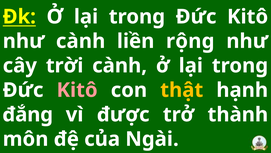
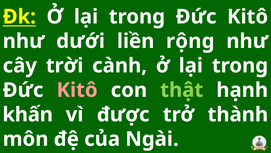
như cành: cành -> dưới (81, 41)
thật colour: yellow -> light green (182, 90)
đắng: đắng -> khấn (28, 114)
